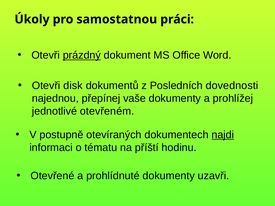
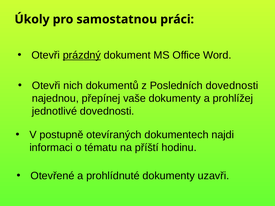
disk: disk -> nich (73, 86)
jednotlivé otevřeném: otevřeném -> dovednosti (107, 111)
najdi underline: present -> none (223, 135)
